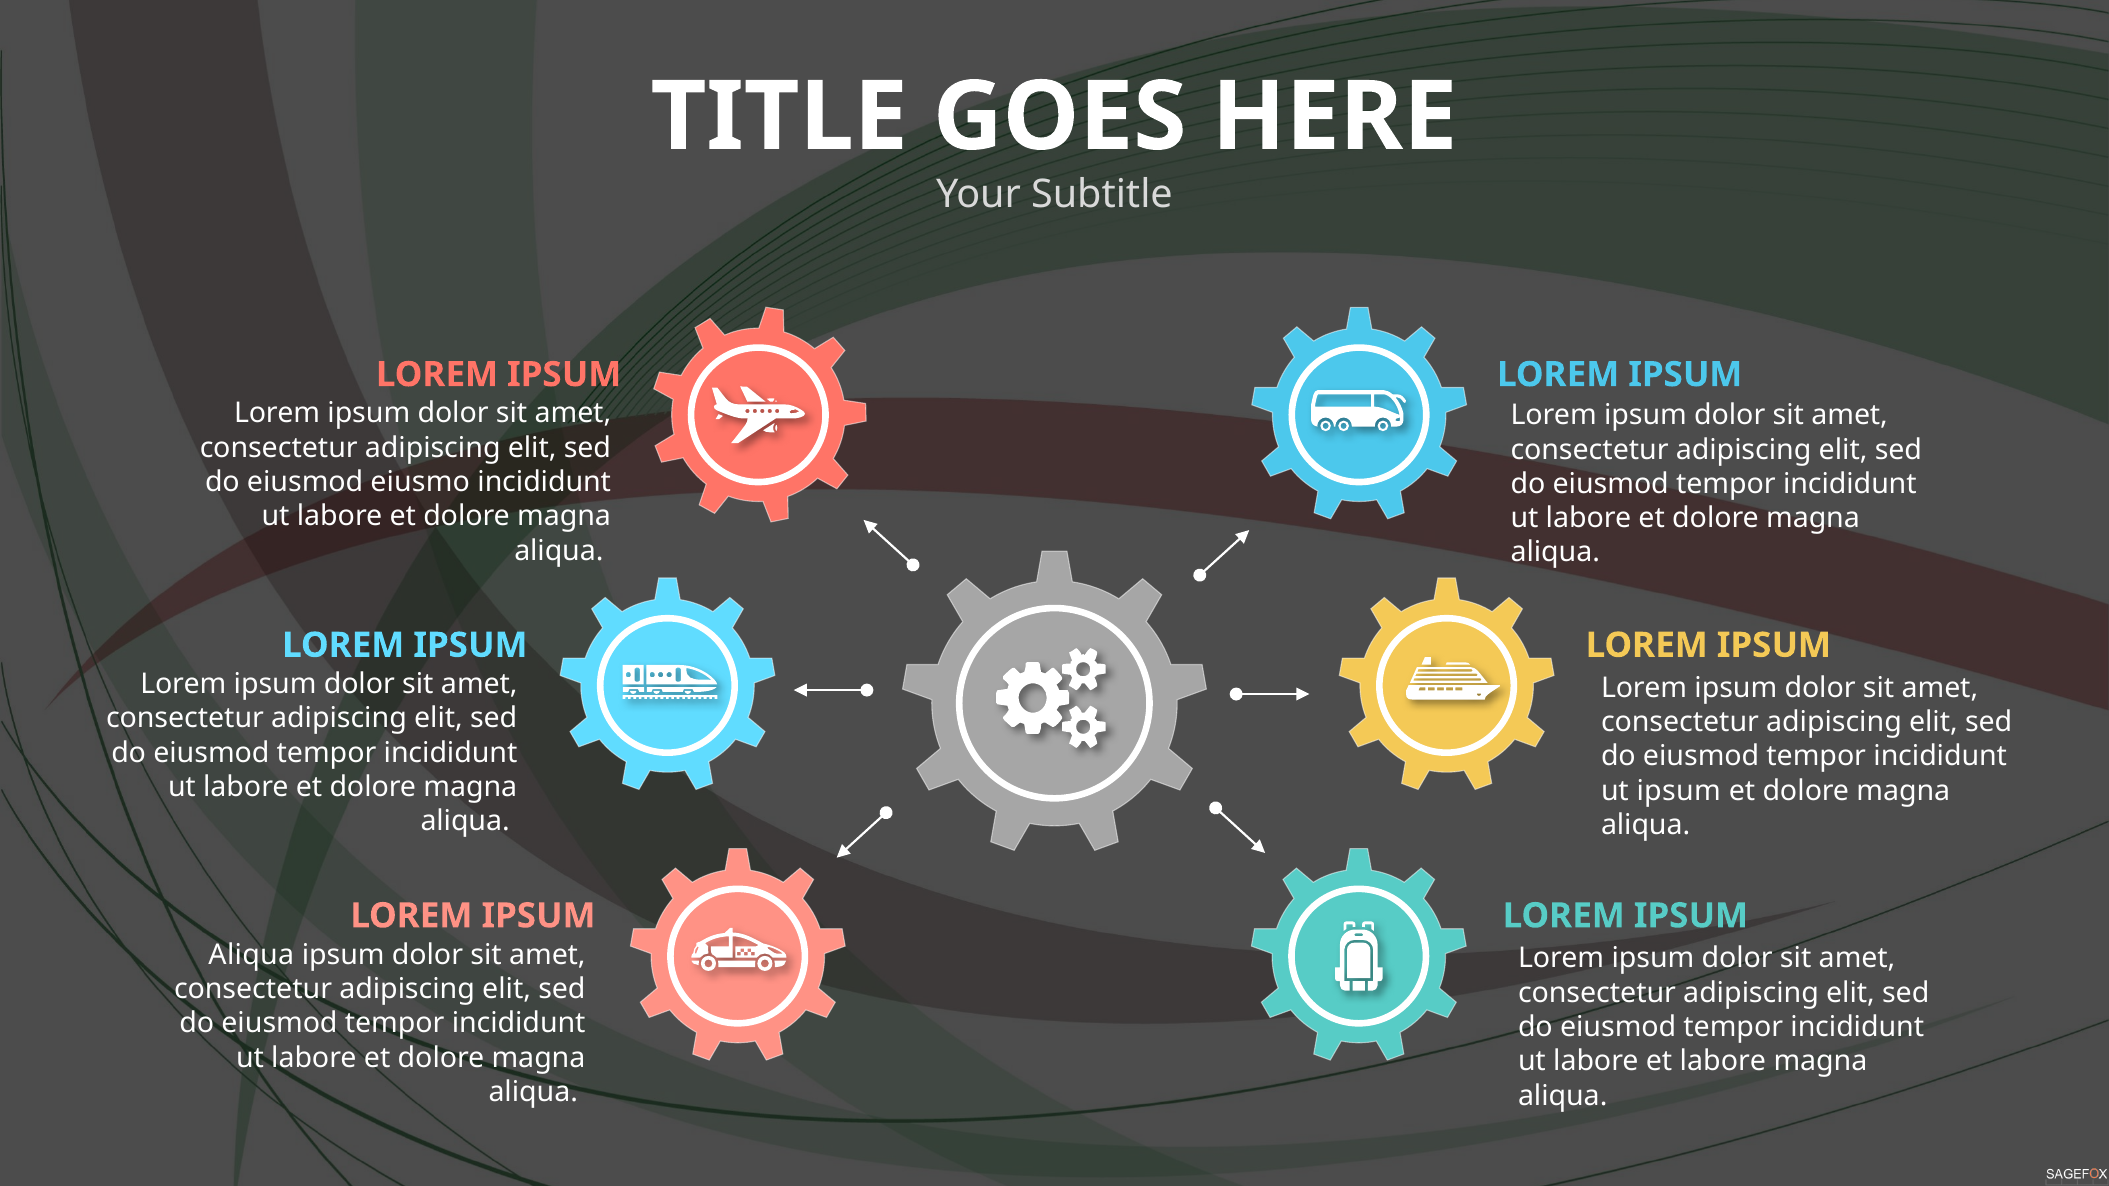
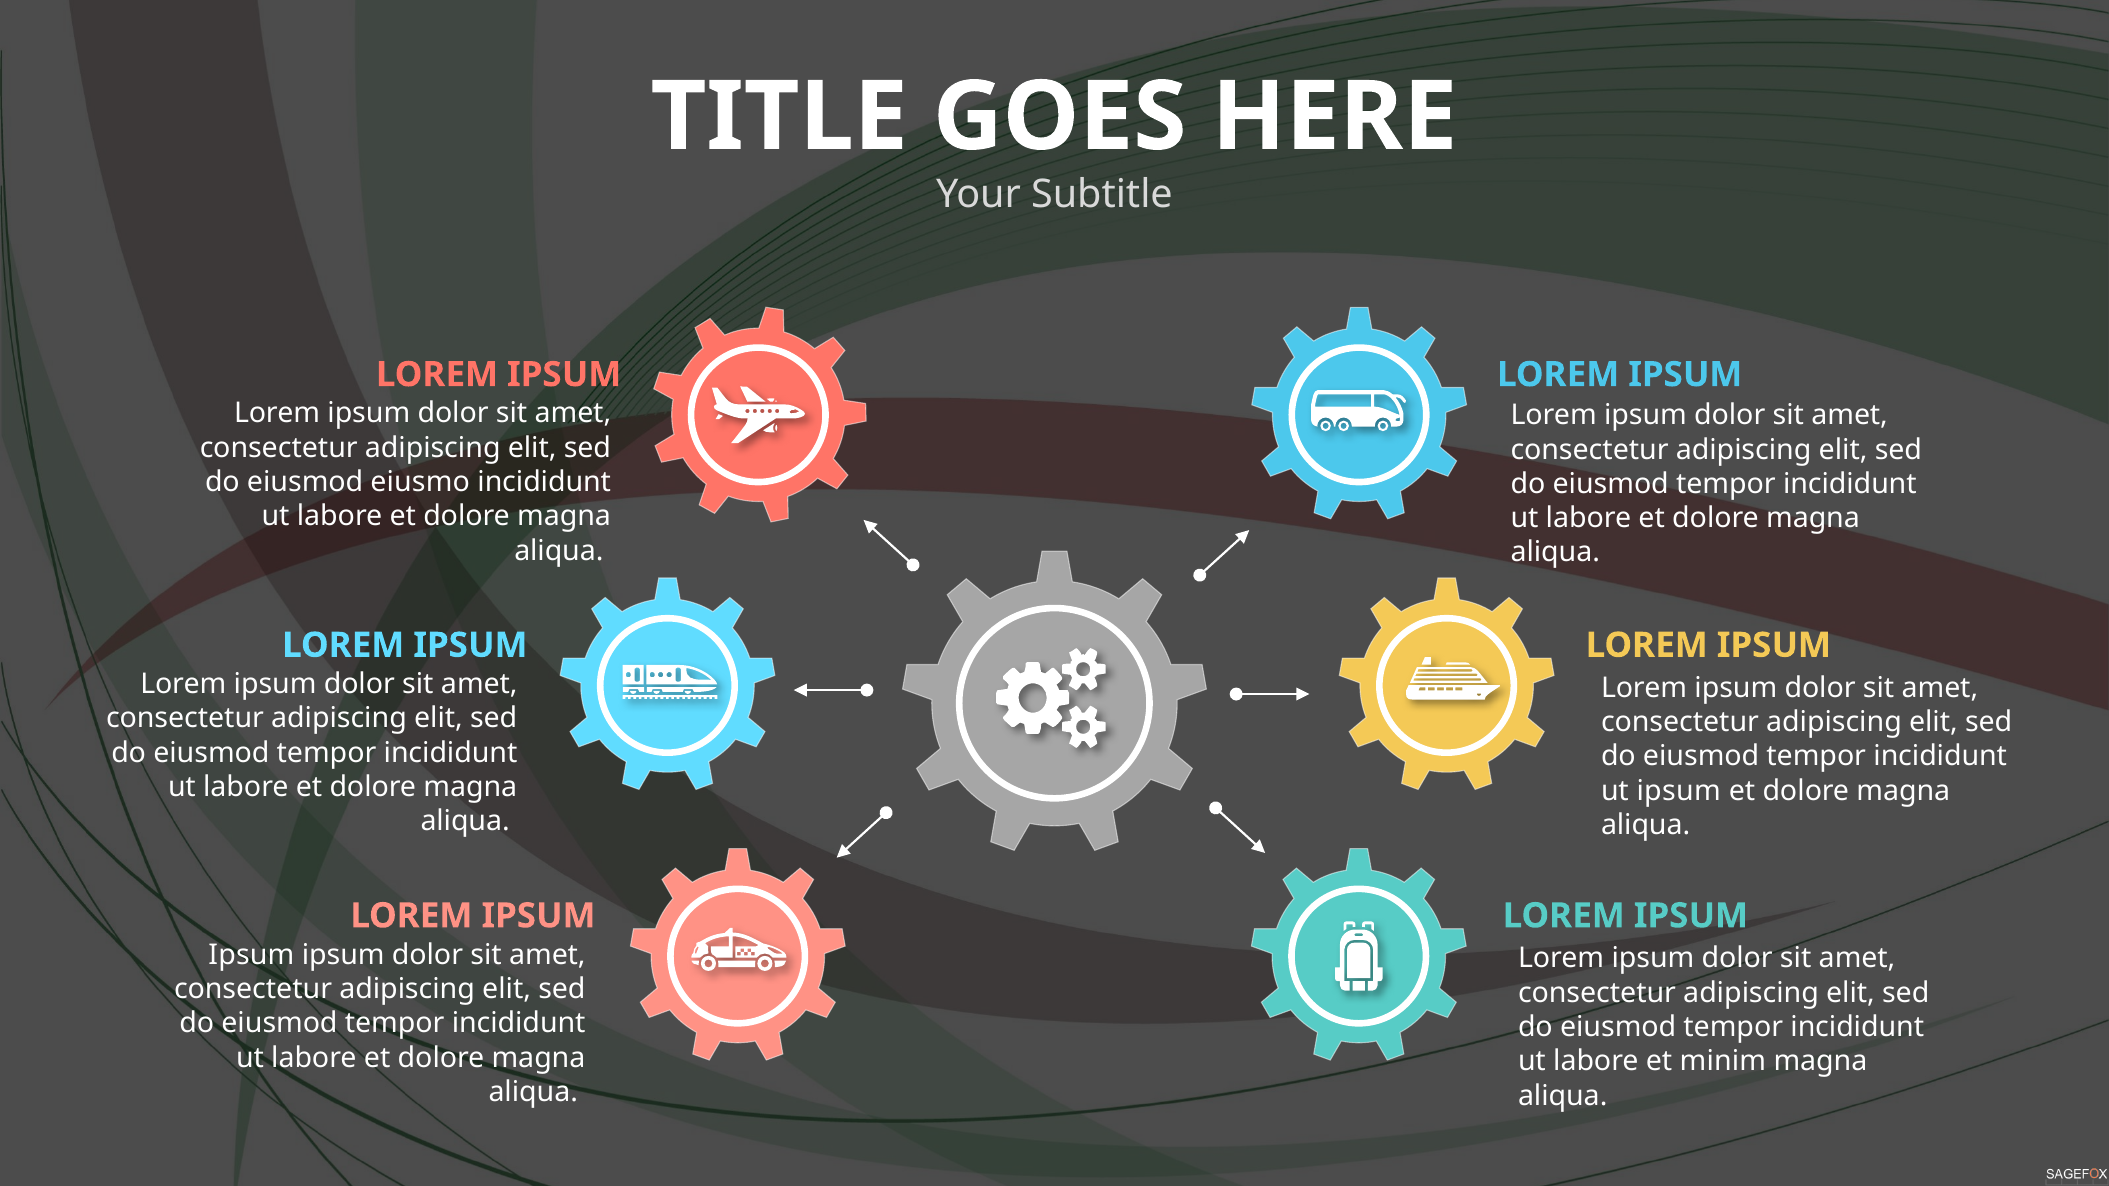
Aliqua: Aliqua -> Ipsum (251, 955)
et labore: labore -> minim (1723, 1062)
